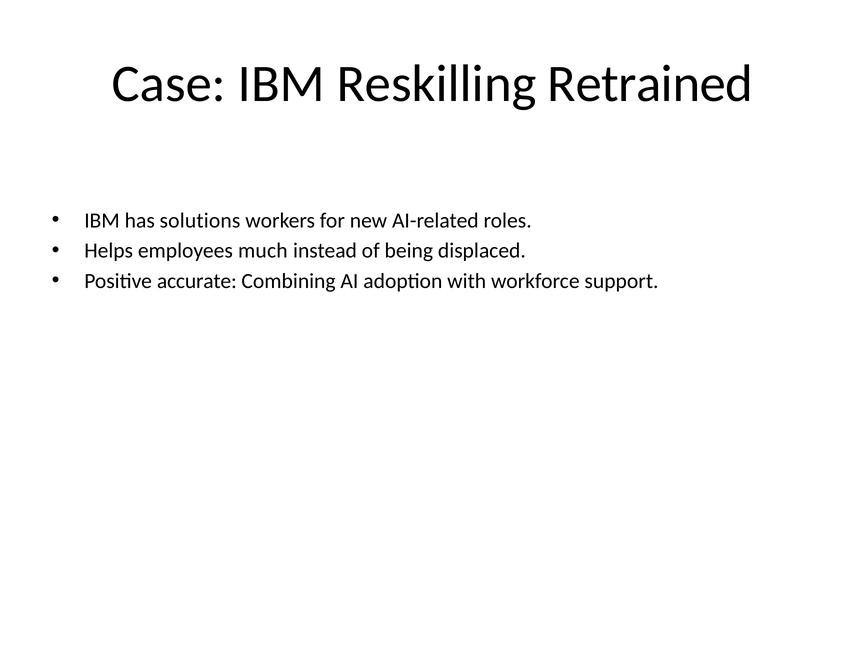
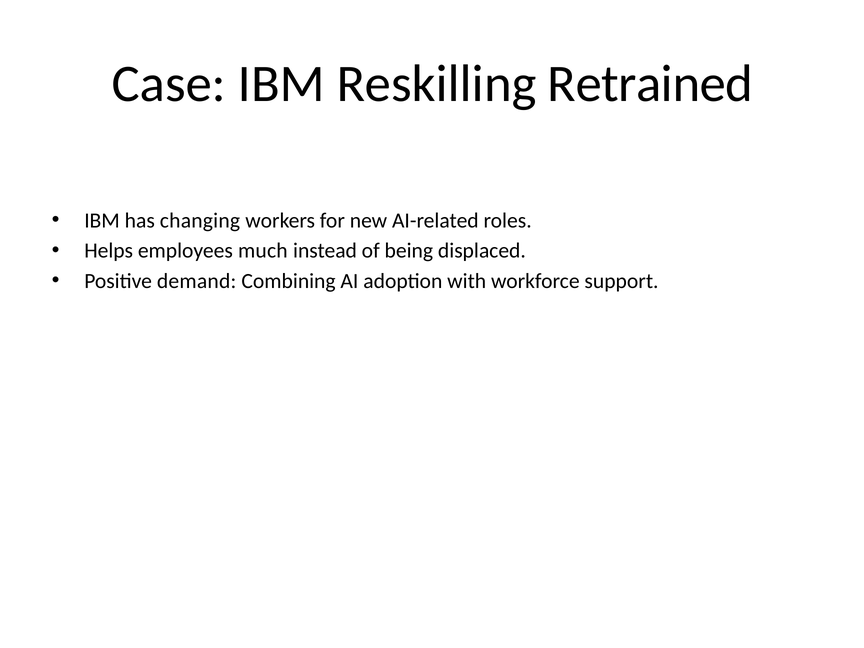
solutions: solutions -> changing (200, 220)
accurate: accurate -> demand (197, 281)
